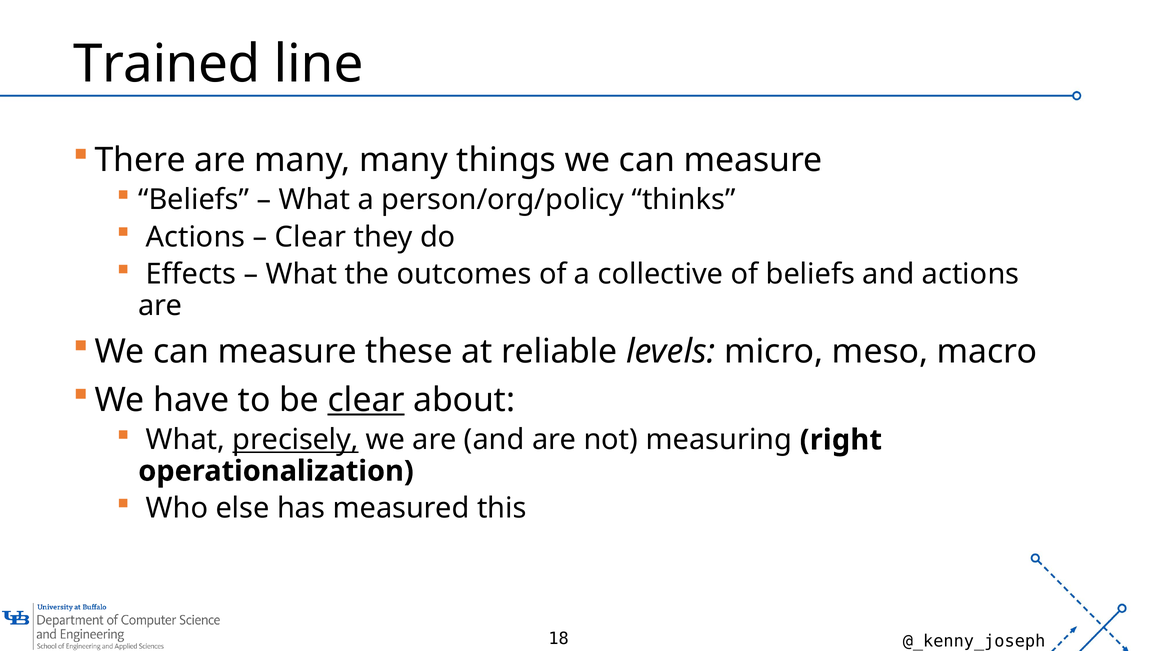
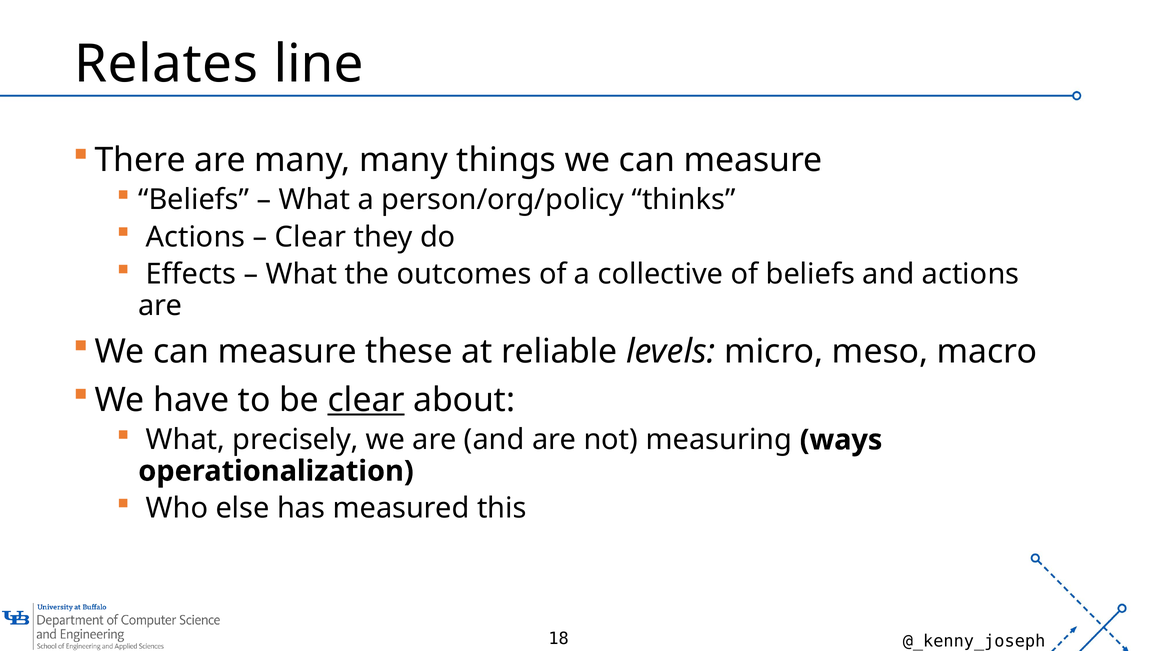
Trained: Trained -> Relates (166, 64)
precisely underline: present -> none (296, 440)
right: right -> ways (841, 440)
